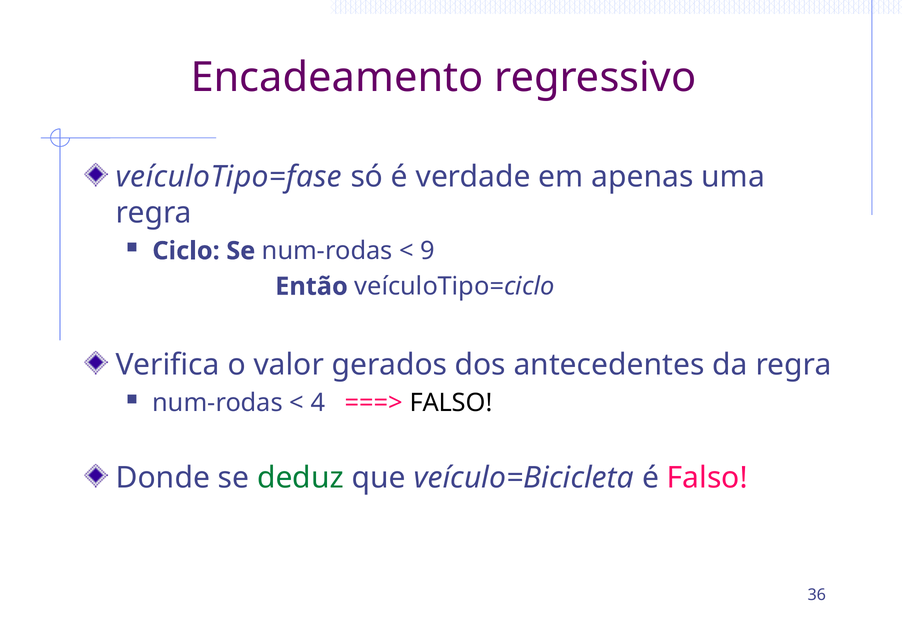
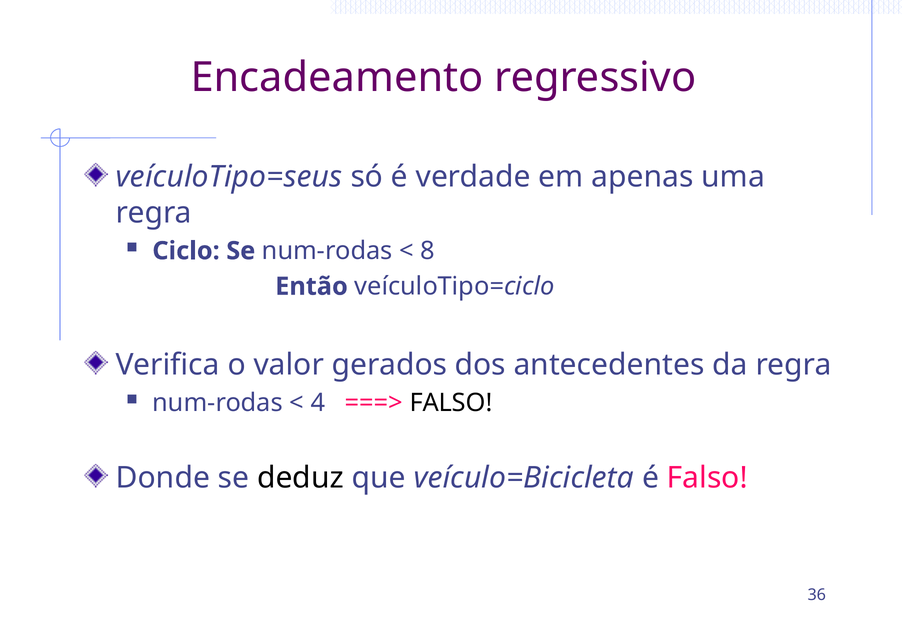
veículoTipo=fase: veículoTipo=fase -> veículoTipo=seus (229, 177)
9: 9 -> 8 (428, 251)
deduz colour: green -> black (300, 478)
